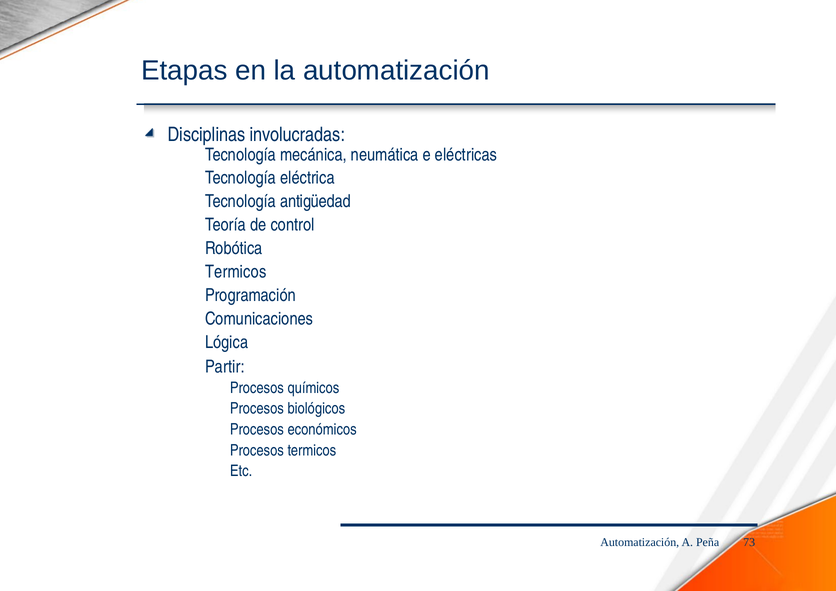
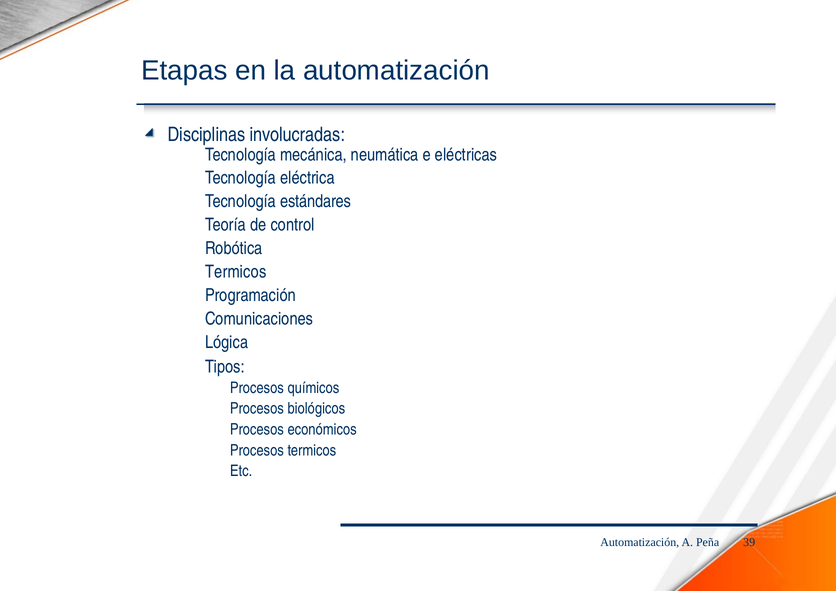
antigüedad: antigüedad -> estándares (316, 201)
Partir: Partir -> Tipos (225, 367)
73: 73 -> 39 (749, 542)
